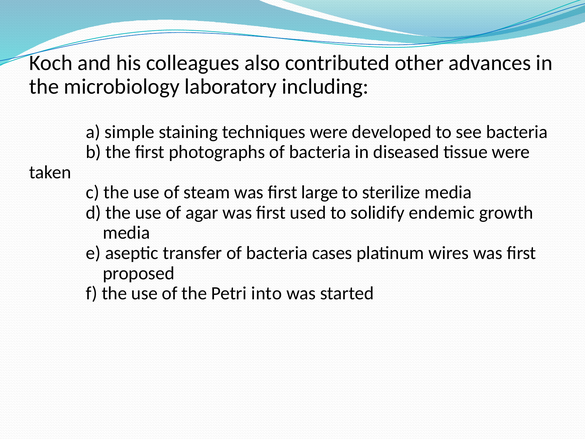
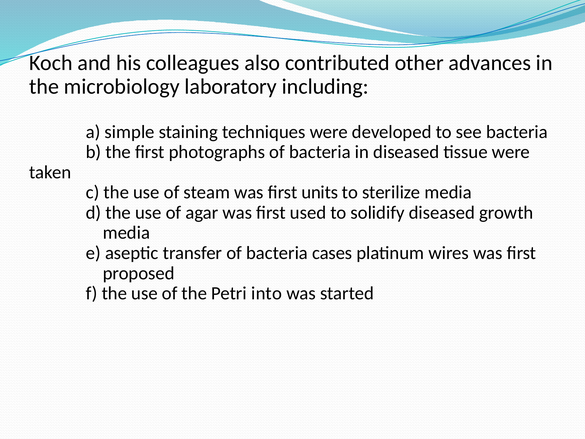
large: large -> units (320, 192)
solidify endemic: endemic -> diseased (442, 213)
